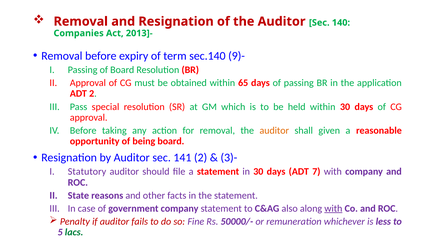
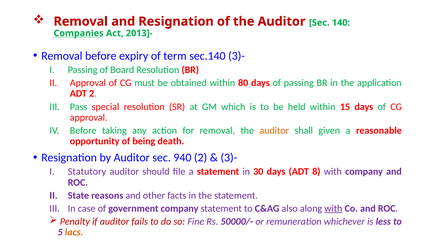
Companies underline: none -> present (79, 33)
sec.140 9)-: 9)- -> 3)- (237, 56)
65: 65 -> 80 (243, 83)
within 30: 30 -> 15 (345, 107)
being board: board -> death (171, 141)
141: 141 -> 940 (182, 157)
7: 7 -> 8 (316, 171)
lacs colour: green -> orange (74, 232)
